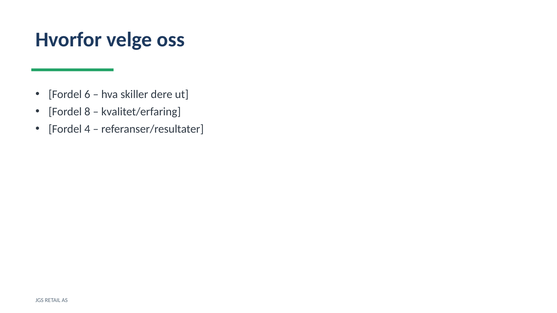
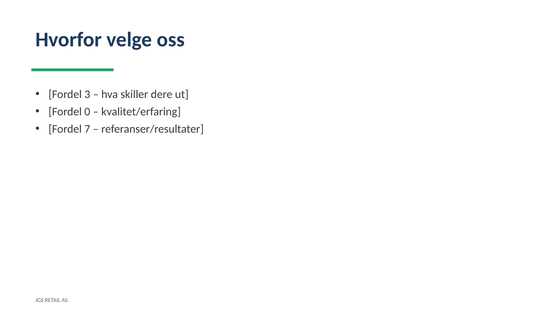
6: 6 -> 3 (87, 94)
8: 8 -> 0 (87, 112)
4: 4 -> 7 (87, 129)
